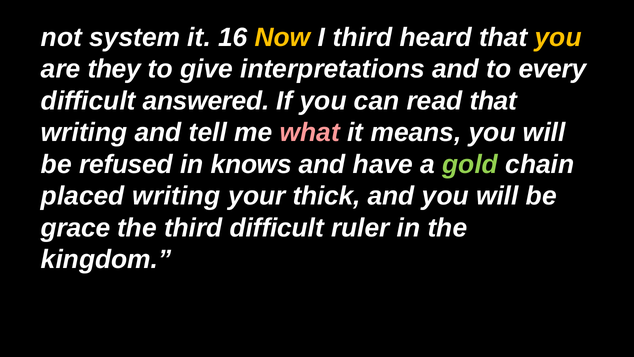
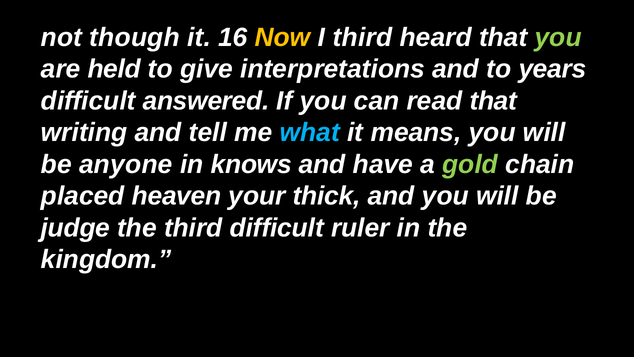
system: system -> though (135, 37)
you colour: yellow -> light green (558, 37)
they: they -> held (114, 69)
every: every -> years (552, 69)
what colour: pink -> light blue (310, 132)
refused: refused -> anyone (126, 164)
placed writing: writing -> heaven (177, 196)
grace: grace -> judge (75, 228)
